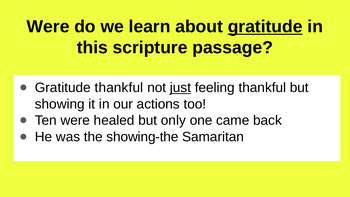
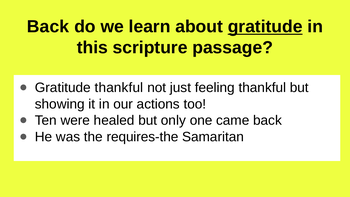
Were: Were -> Back (48, 27)
just underline: present -> none (180, 88)
showing-the: showing-the -> requires-the (142, 137)
